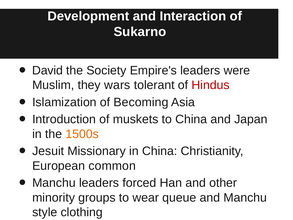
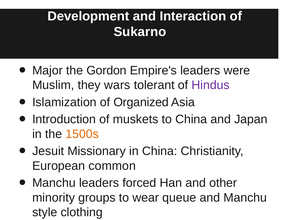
David: David -> Major (47, 70)
Society: Society -> Gordon (106, 70)
Hindus colour: red -> purple (211, 85)
Becoming: Becoming -> Organized (141, 102)
